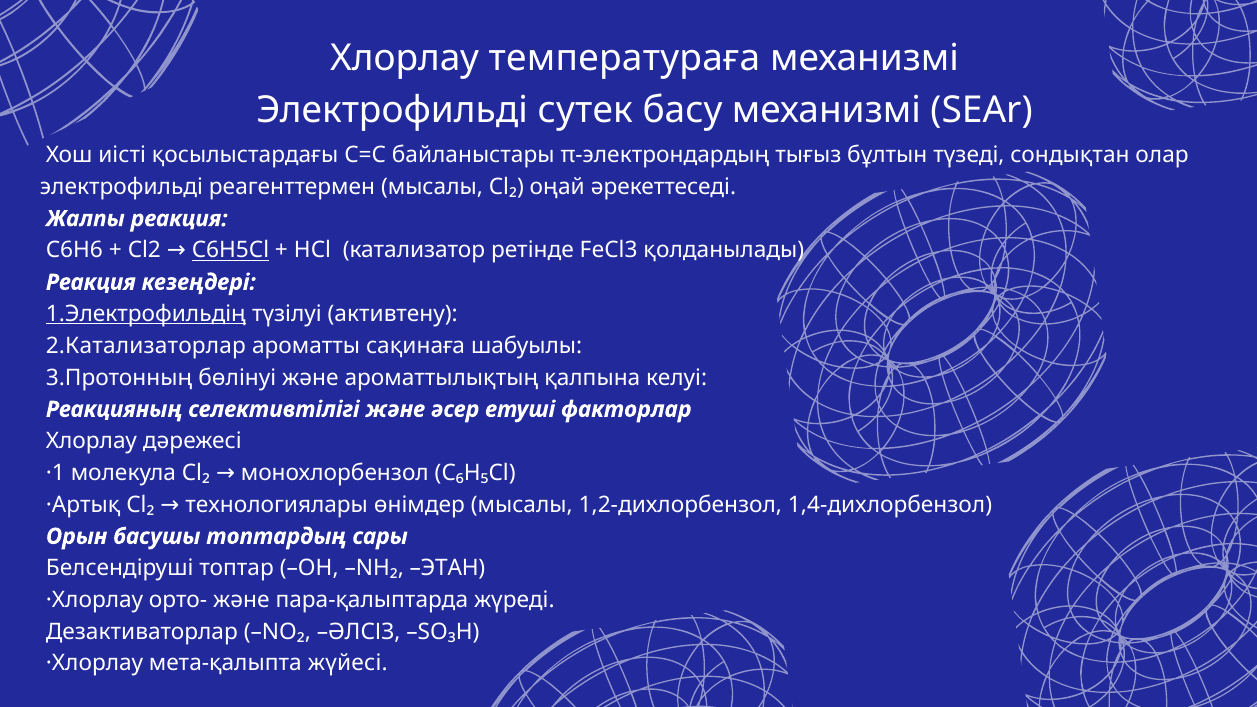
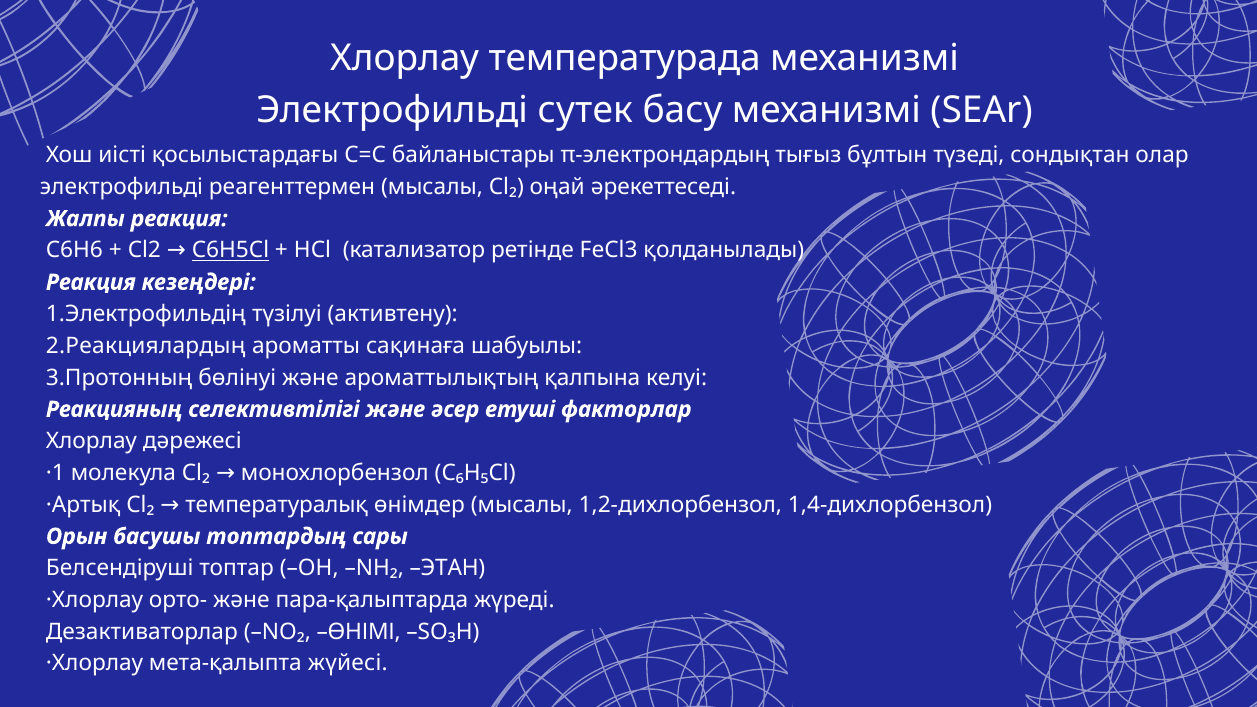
температураға: температураға -> температурада (625, 58)
1.Электрофильдің underline: present -> none (146, 314)
2.Катализаторлар: 2.Катализаторлар -> 2.Реакциялардың (146, 346)
технологиялары: технологиялары -> температуралық (277, 505)
ӘЛСІЗ: ӘЛСІЗ -> ӨНІМІ (359, 632)
